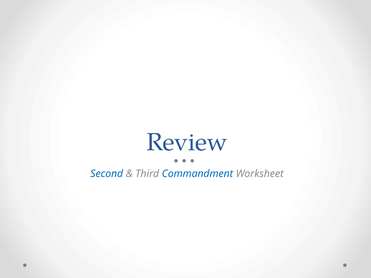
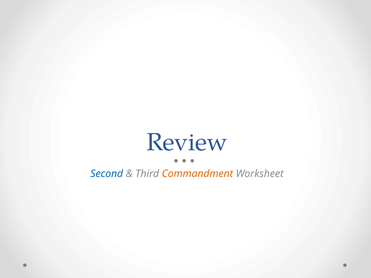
Commandment colour: blue -> orange (197, 174)
